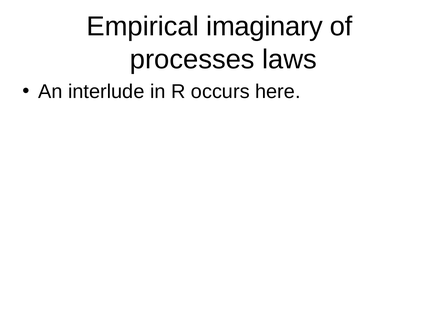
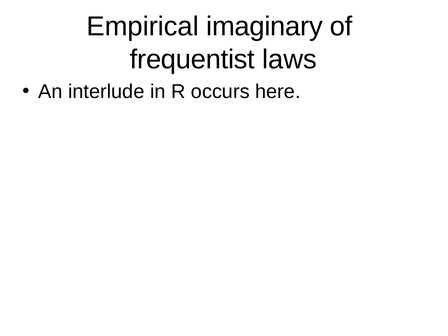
processes: processes -> frequentist (192, 59)
